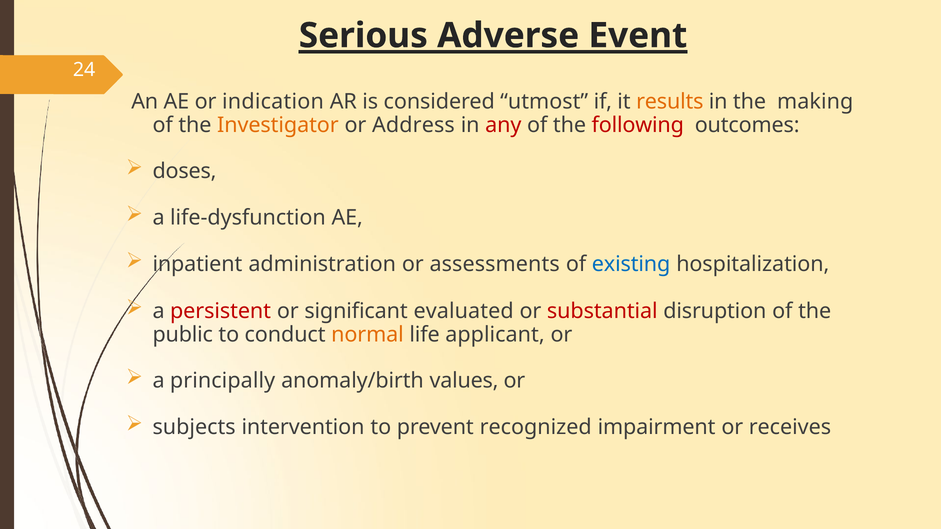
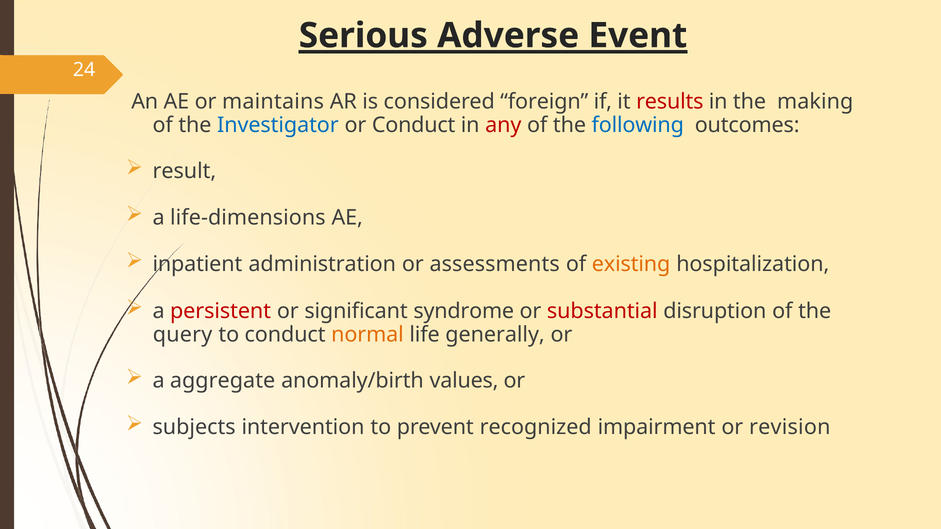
indication: indication -> maintains (273, 102)
utmost: utmost -> foreign (544, 102)
results colour: orange -> red (670, 102)
Investigator colour: orange -> blue (278, 125)
or Address: Address -> Conduct (414, 125)
following colour: red -> blue (638, 125)
doses: doses -> result (184, 171)
life-dysfunction: life-dysfunction -> life-dimensions (248, 218)
existing colour: blue -> orange (631, 265)
evaluated: evaluated -> syndrome (464, 311)
public: public -> query (183, 335)
applicant: applicant -> generally (495, 335)
principally: principally -> aggregate (223, 381)
receives: receives -> revision (790, 428)
